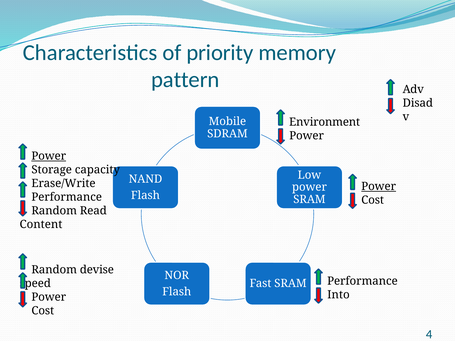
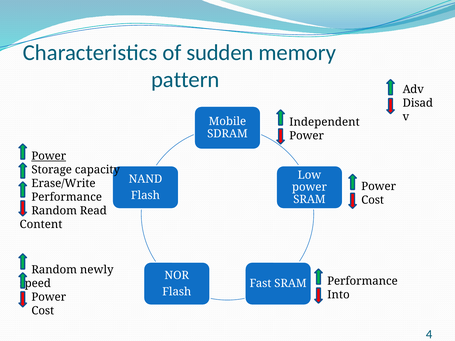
priority: priority -> sudden (220, 53)
Environment: Environment -> Independent (324, 122)
Power underline: present -> none (379, 187)
devise: devise -> newly (97, 270)
